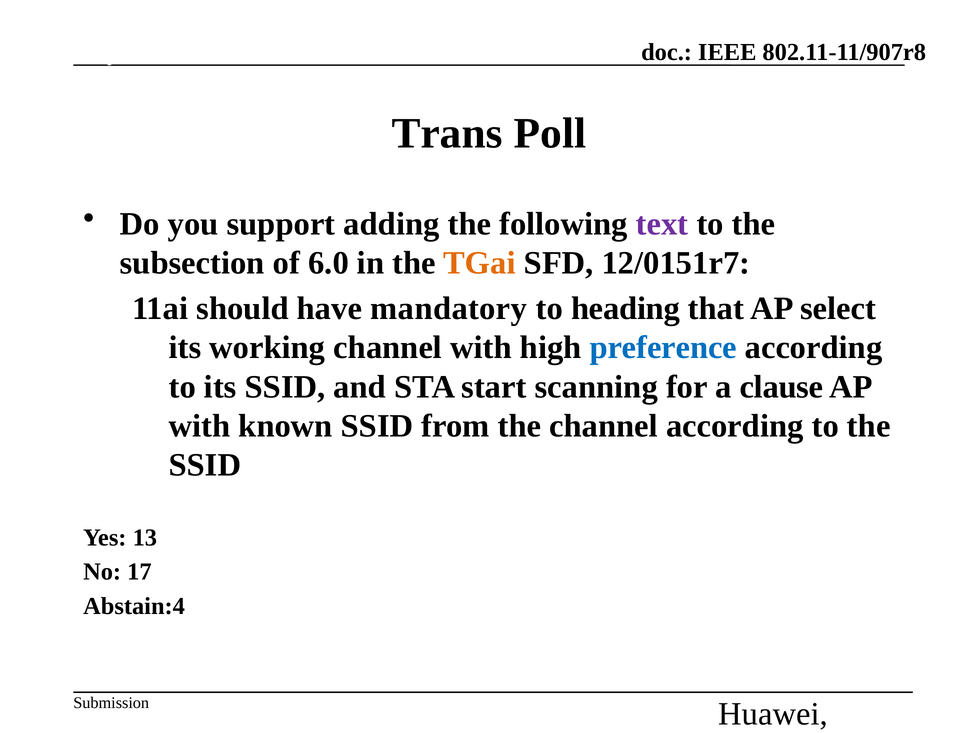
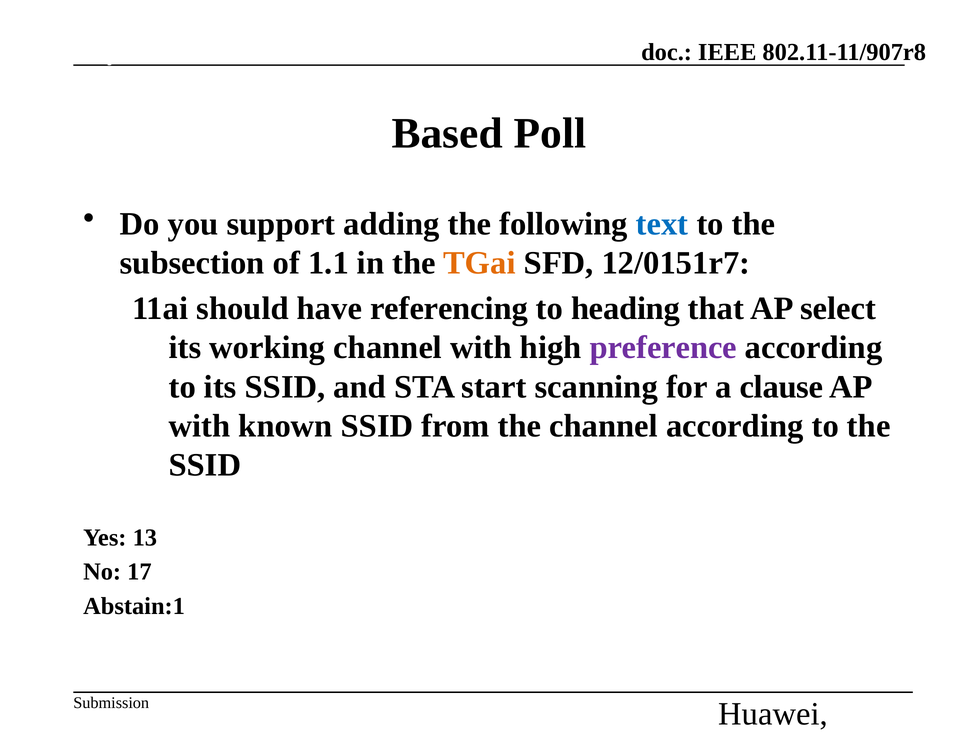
Trans: Trans -> Based (447, 133)
text colour: purple -> blue (662, 224)
6.0: 6.0 -> 1.1 (328, 263)
mandatory: mandatory -> referencing (449, 309)
preference colour: blue -> purple (663, 348)
Abstain:4: Abstain:4 -> Abstain:1 (134, 607)
